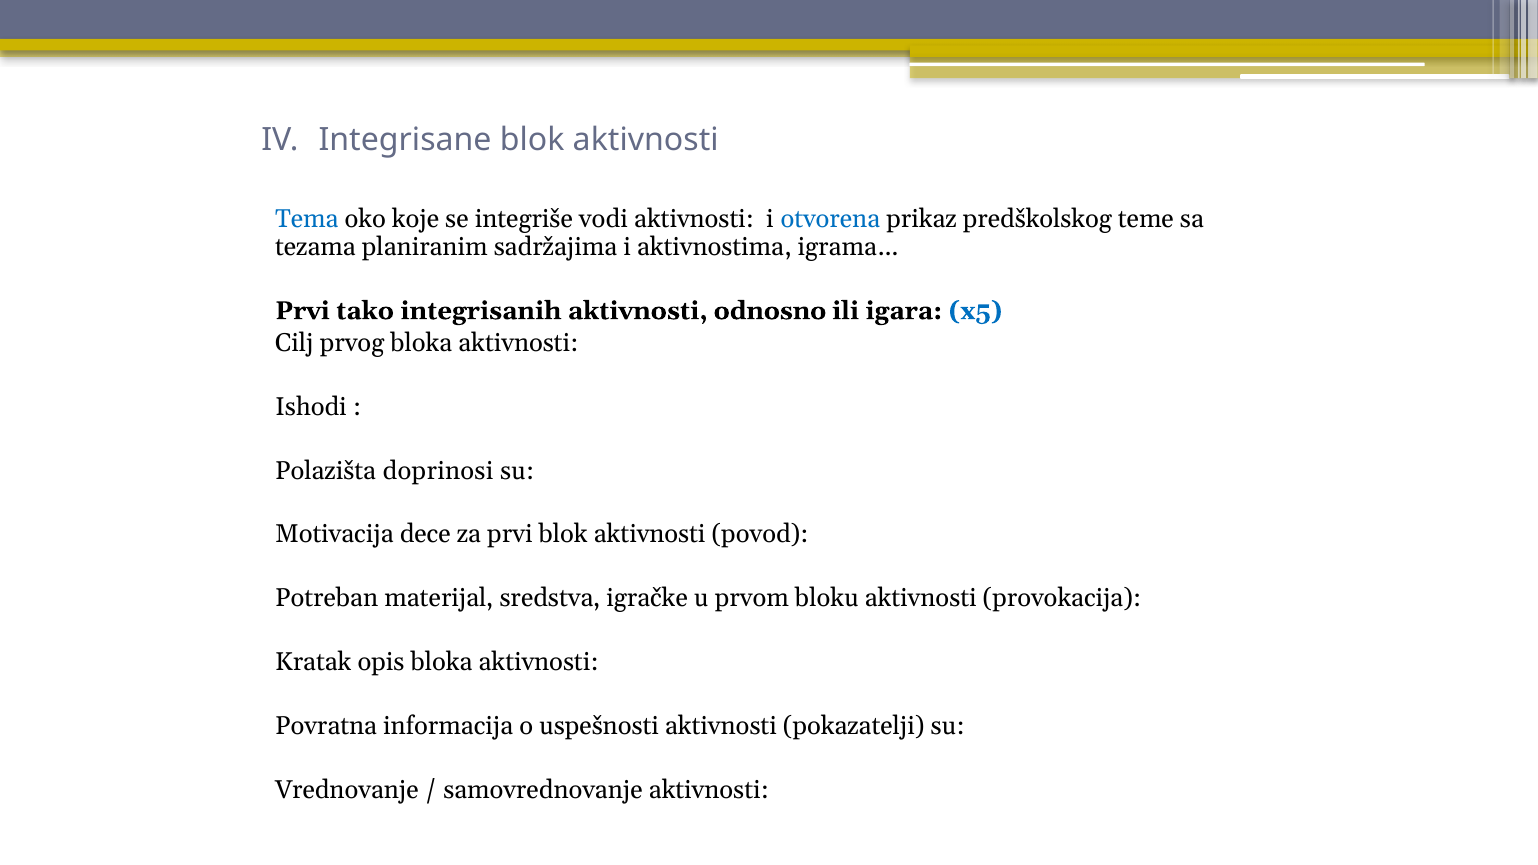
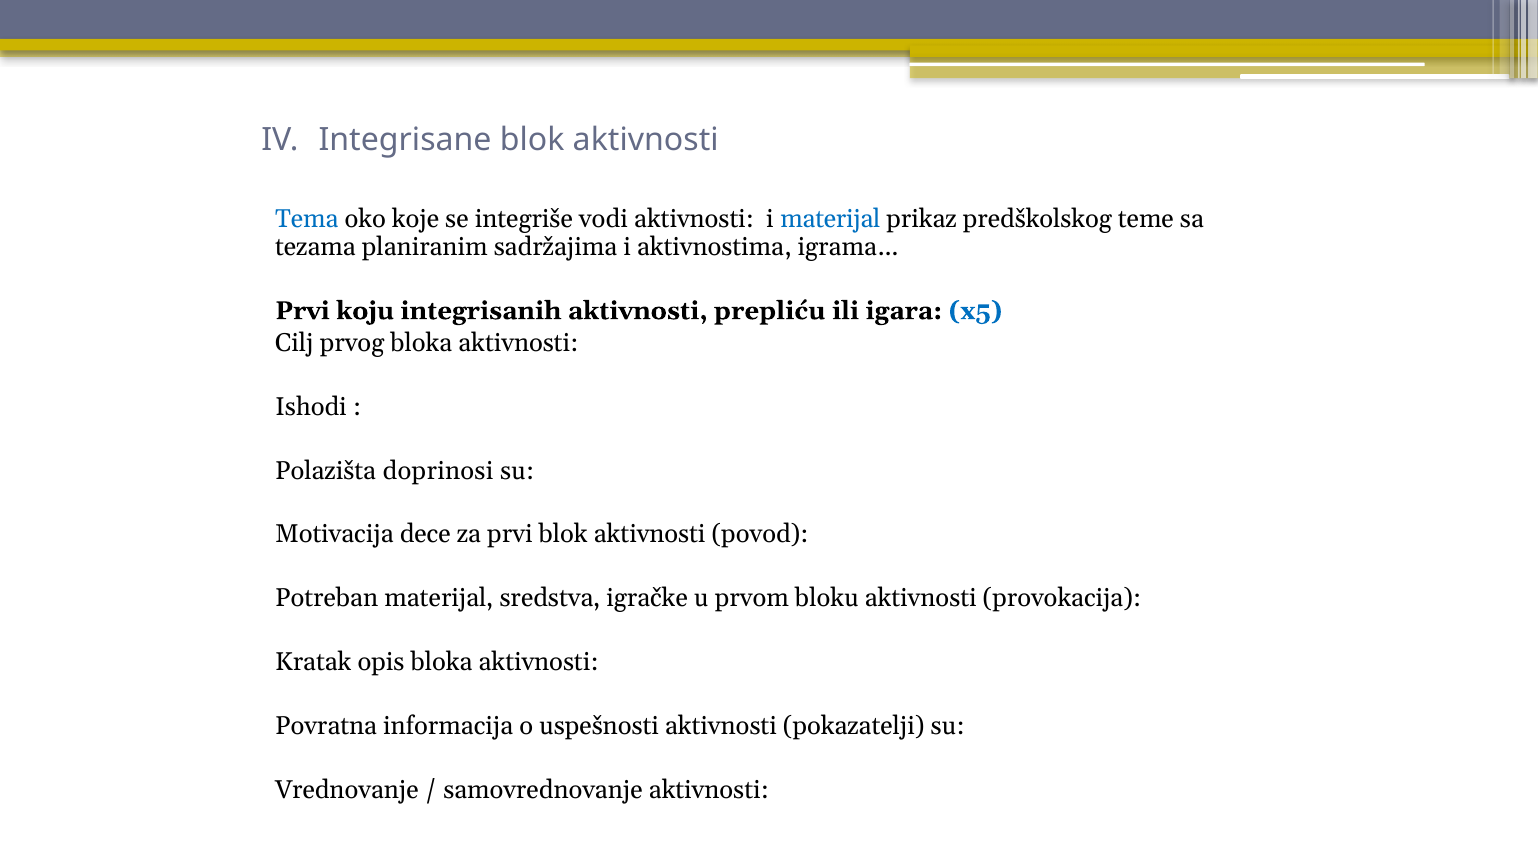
i otvorena: otvorena -> materijal (830, 219)
tako: tako -> koju (365, 311)
odnosno: odnosno -> prepliću (770, 311)
